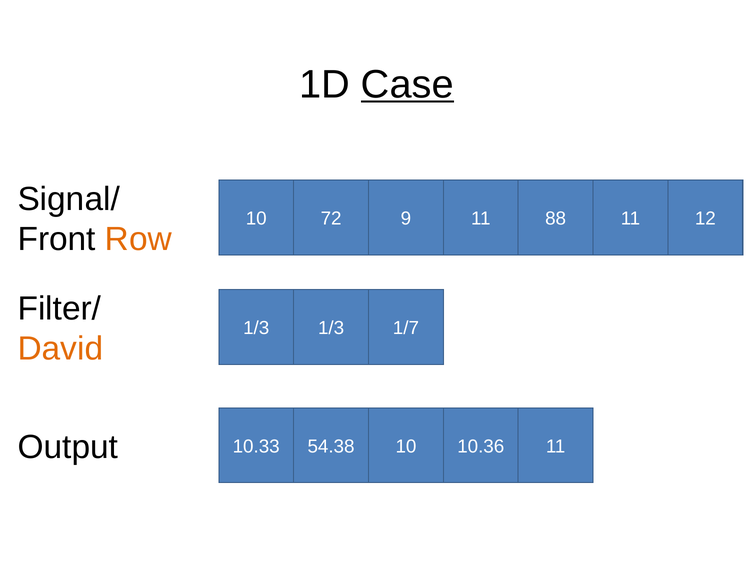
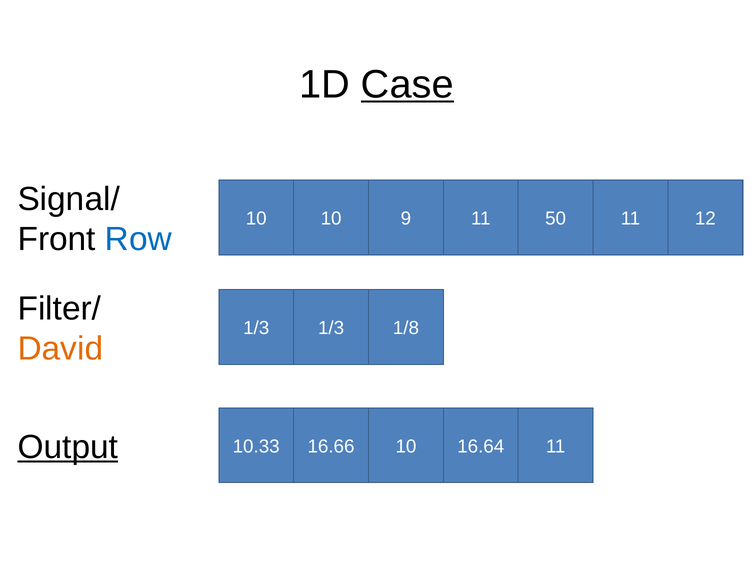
10 72: 72 -> 10 (331, 219)
88: 88 -> 50 (556, 219)
Row colour: orange -> blue (138, 239)
1/7: 1/7 -> 1/8 (406, 328)
Output underline: none -> present (68, 447)
54.38: 54.38 -> 16.66 (331, 446)
10.36: 10.36 -> 16.64 (481, 446)
